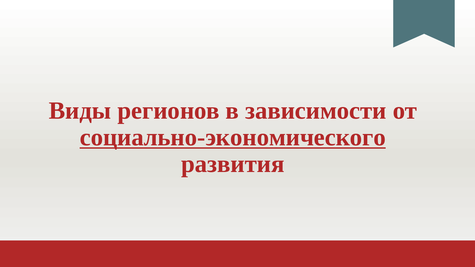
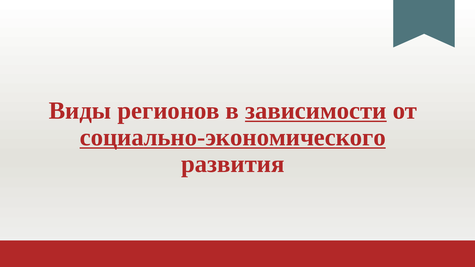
зависимости underline: none -> present (316, 111)
